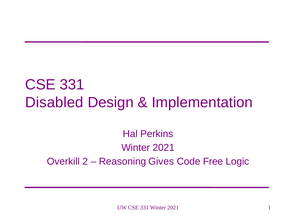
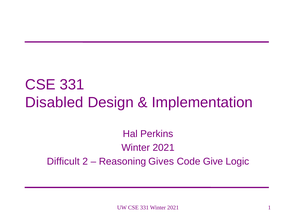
Overkill: Overkill -> Difficult (63, 162)
Free: Free -> Give (213, 162)
